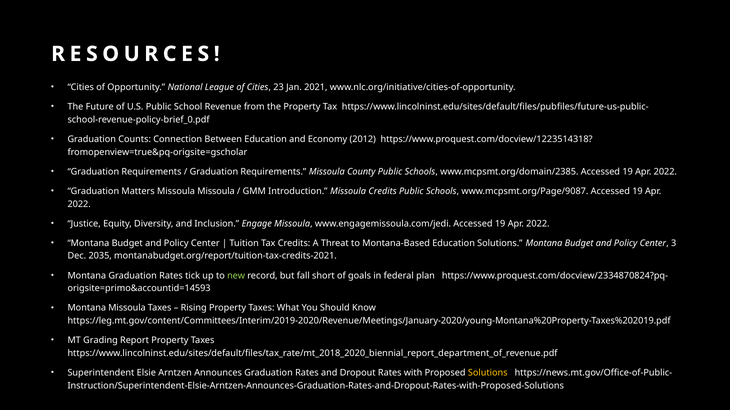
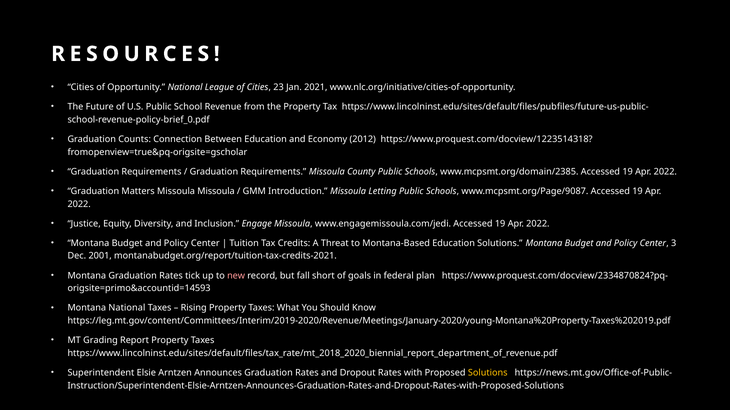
Missoula Credits: Credits -> Letting (383, 192)
2035: 2035 -> 2001 (100, 256)
new colour: light green -> pink (236, 276)
Montana Missoula: Missoula -> National (127, 308)
